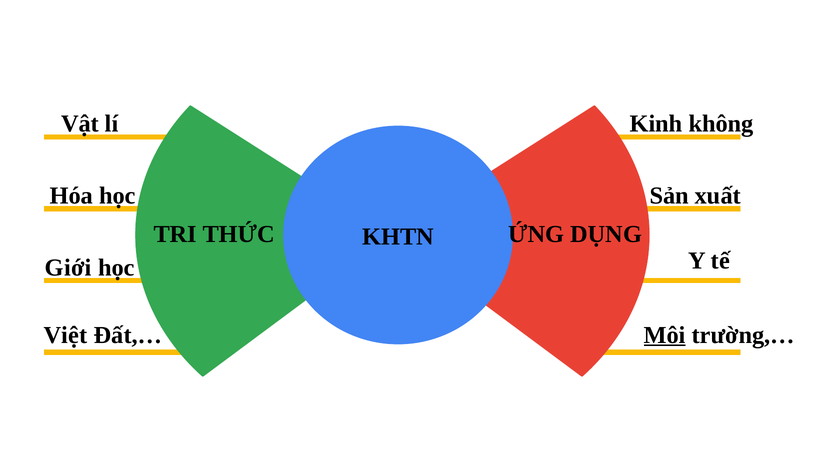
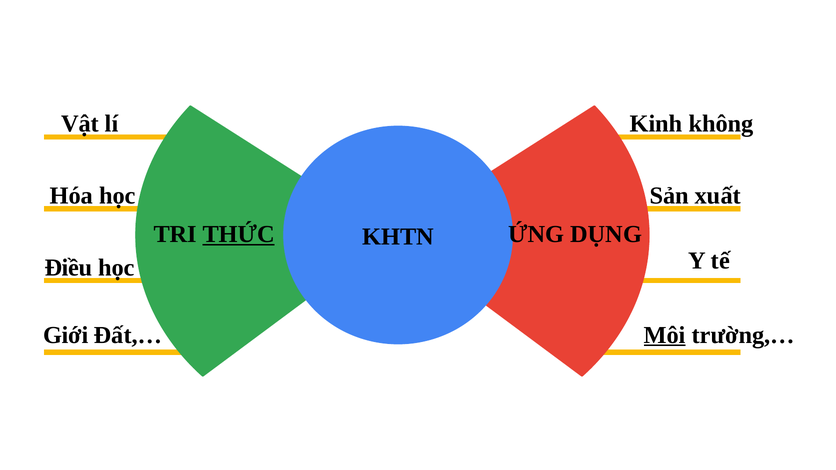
THỨC underline: none -> present (239, 235)
Giới: Giới -> Điều (69, 268)
Việt: Việt -> Giới (66, 335)
